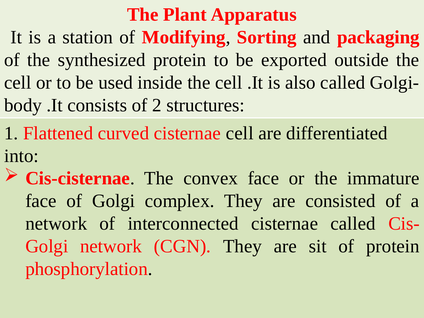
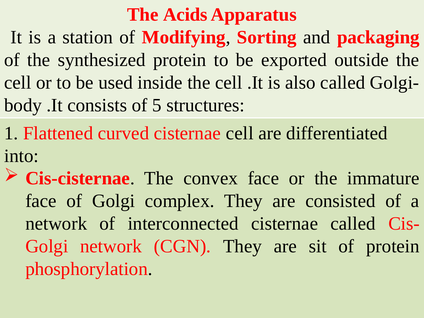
Plant: Plant -> Acids (185, 15)
2: 2 -> 5 (157, 105)
